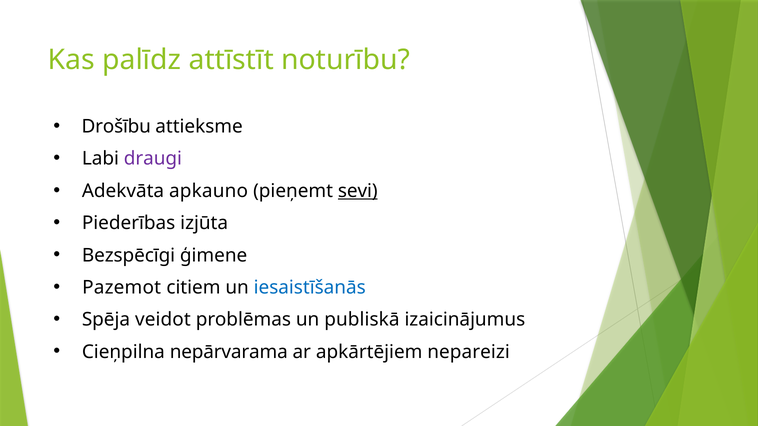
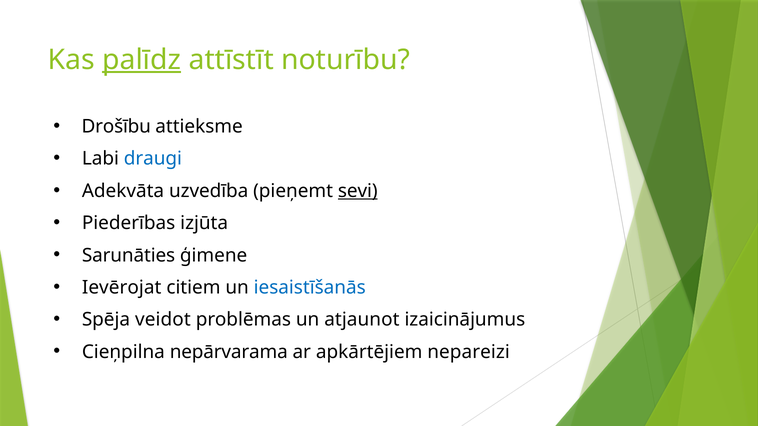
palīdz underline: none -> present (142, 60)
draugi colour: purple -> blue (153, 159)
apkauno: apkauno -> uzvedība (209, 191)
Bezspēcīgi: Bezspēcīgi -> Sarunāties (129, 255)
Pazemot: Pazemot -> Ievērojat (122, 288)
publiskā: publiskā -> atjaunot (362, 320)
